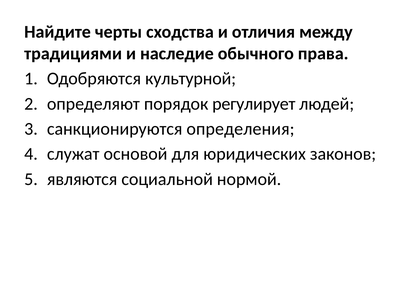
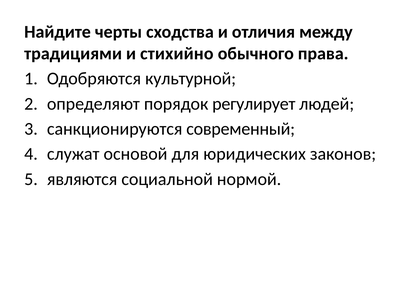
наследие: наследие -> стихийно (177, 53)
определения: определения -> современный (241, 129)
